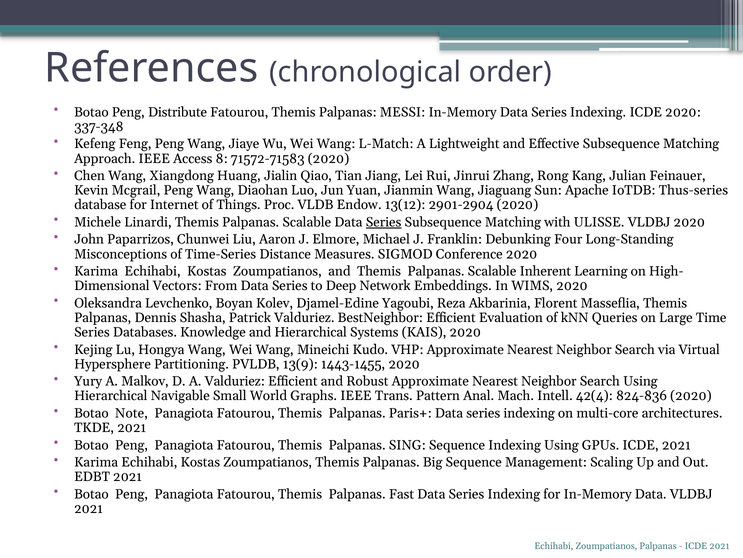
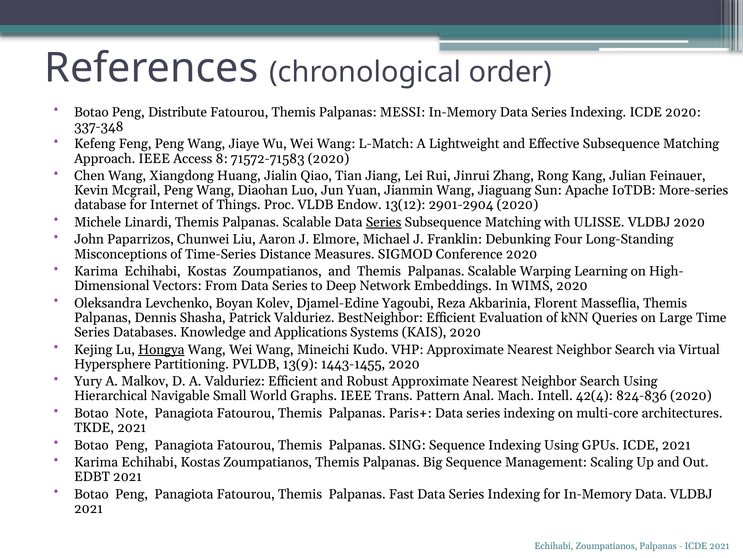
Thus-series: Thus-series -> More-series (694, 190)
Inherent: Inherent -> Warping (545, 271)
and Hierarchical: Hierarchical -> Applications (311, 332)
Hongya underline: none -> present (161, 349)
